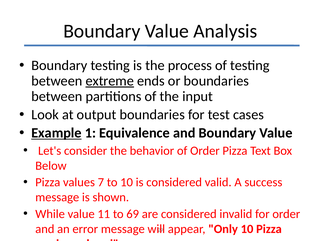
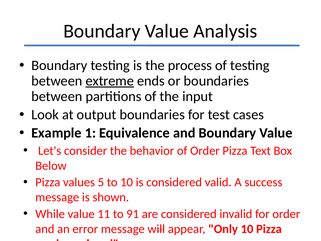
Example underline: present -> none (56, 133)
7: 7 -> 5 (101, 182)
69: 69 -> 91 (133, 214)
